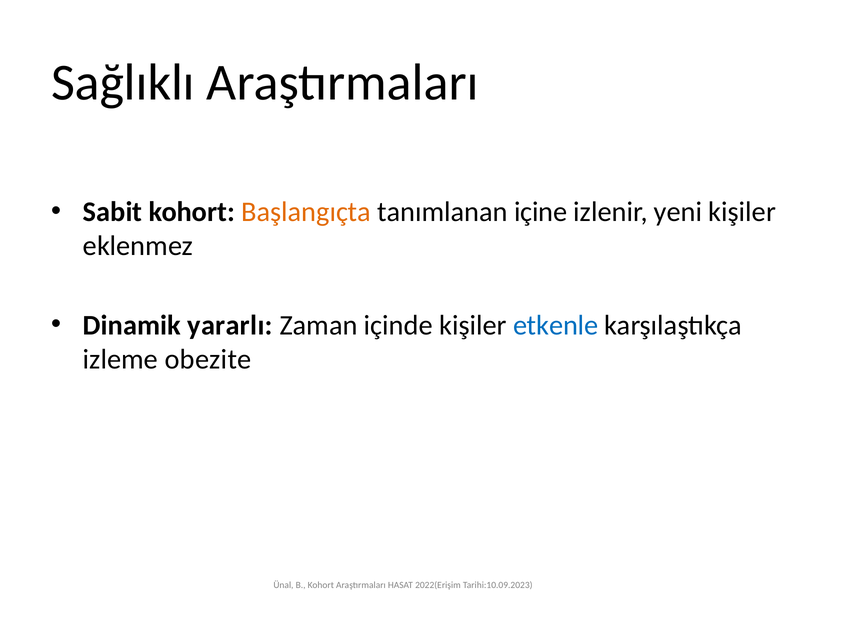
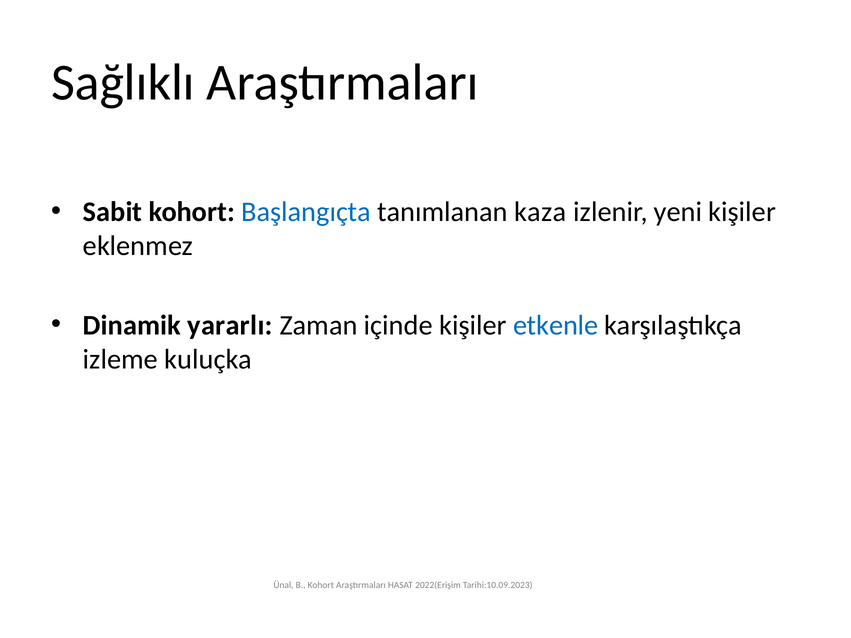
Başlangıçta colour: orange -> blue (306, 212)
içine: içine -> kaza (540, 212)
obezite: obezite -> kuluçka (208, 359)
